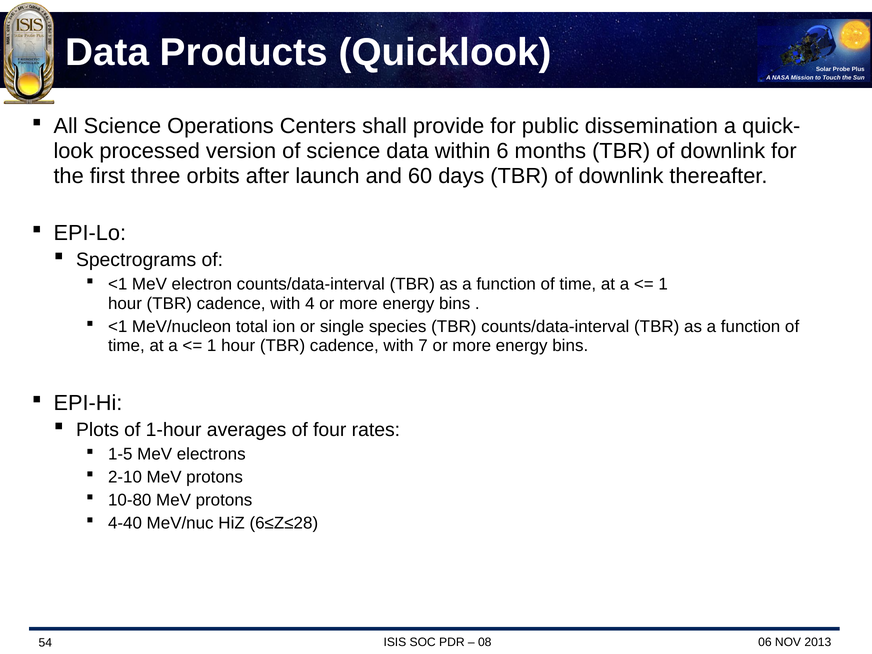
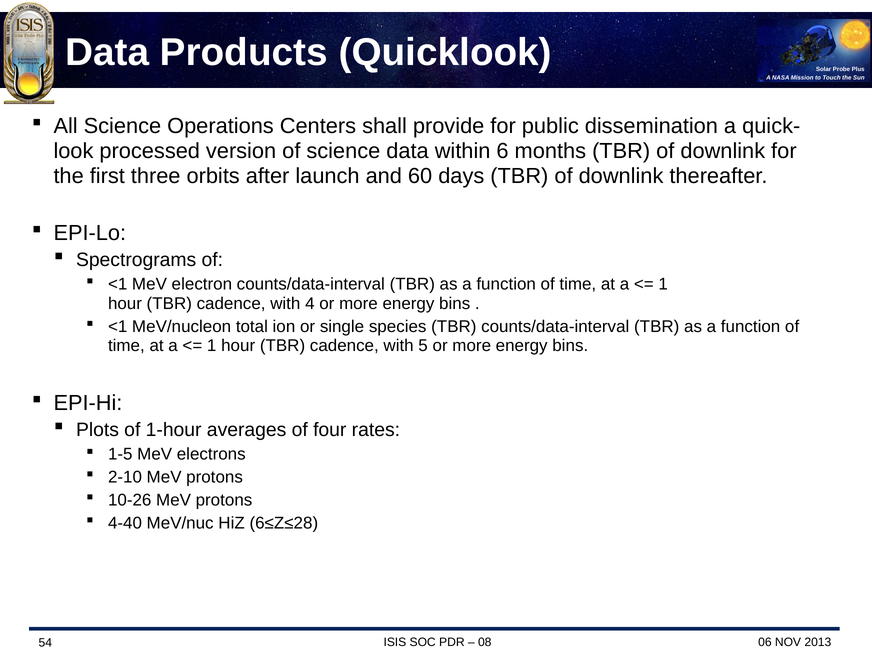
7: 7 -> 5 (423, 346)
10-80: 10-80 -> 10-26 (130, 500)
